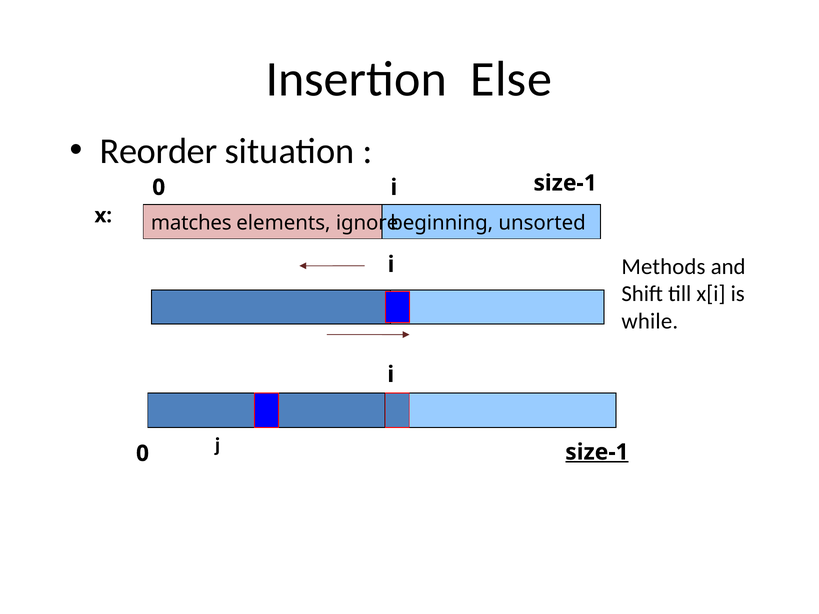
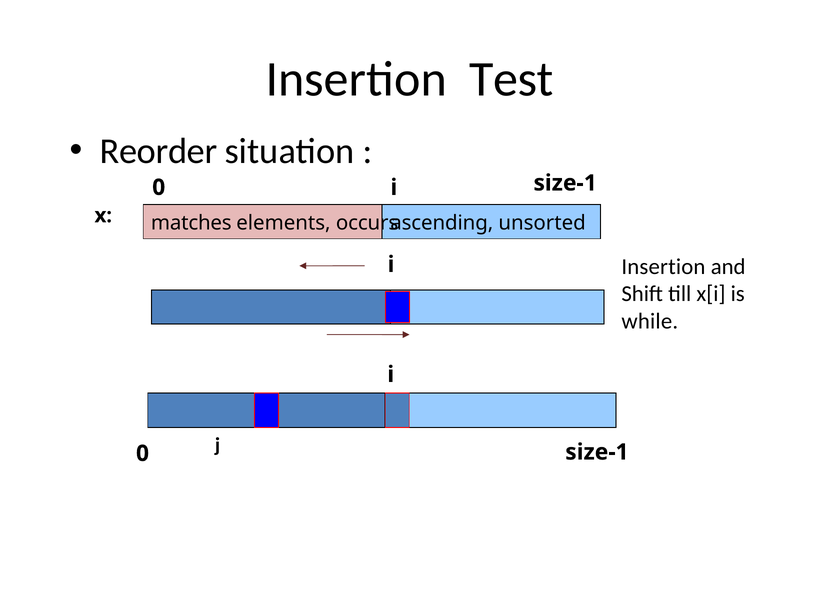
Else: Else -> Test (511, 79)
ignore: ignore -> occurs (367, 223)
beginning: beginning -> ascending (442, 223)
Methods: Methods -> Insertion (663, 267)
size-1 underline: present -> none (597, 452)
